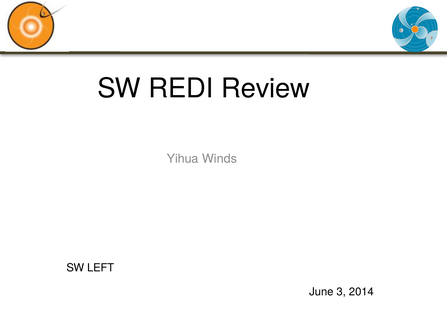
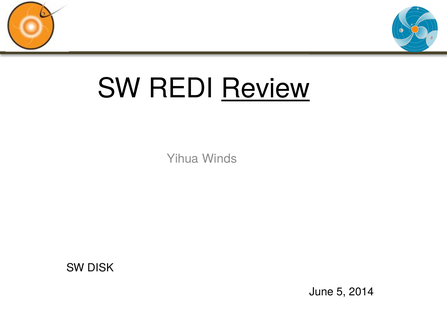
Review underline: none -> present (266, 89)
LEFT: LEFT -> DISK (100, 268)
3: 3 -> 5 (341, 292)
